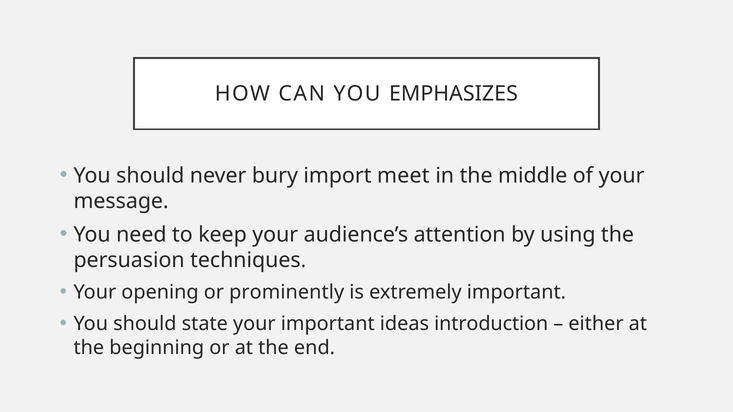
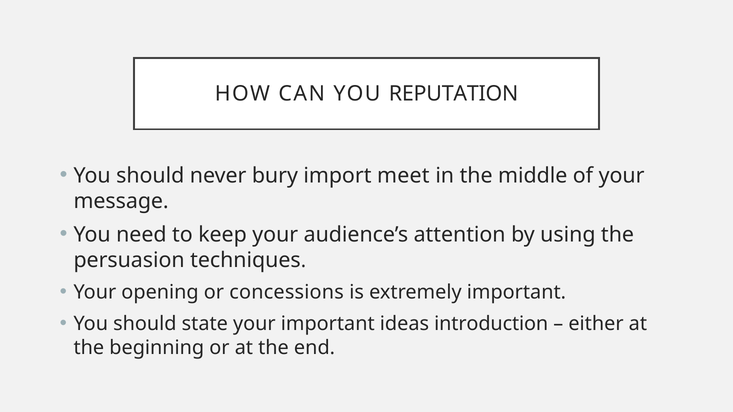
EMPHASIZES: EMPHASIZES -> REPUTATION (454, 94)
prominently: prominently -> concessions (287, 293)
